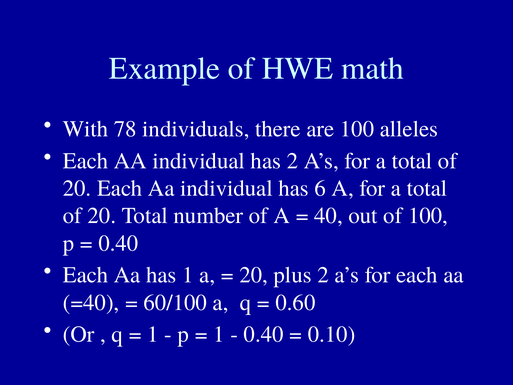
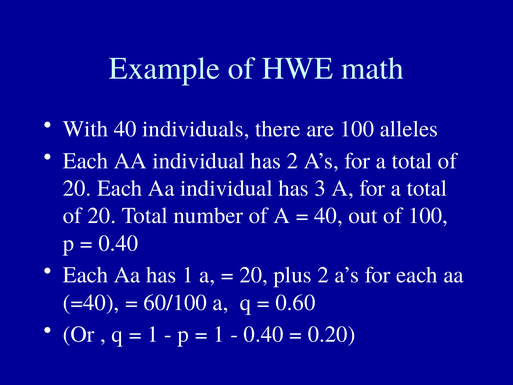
With 78: 78 -> 40 (125, 129)
6: 6 -> 3 (320, 188)
0.10: 0.10 -> 0.20 (332, 334)
